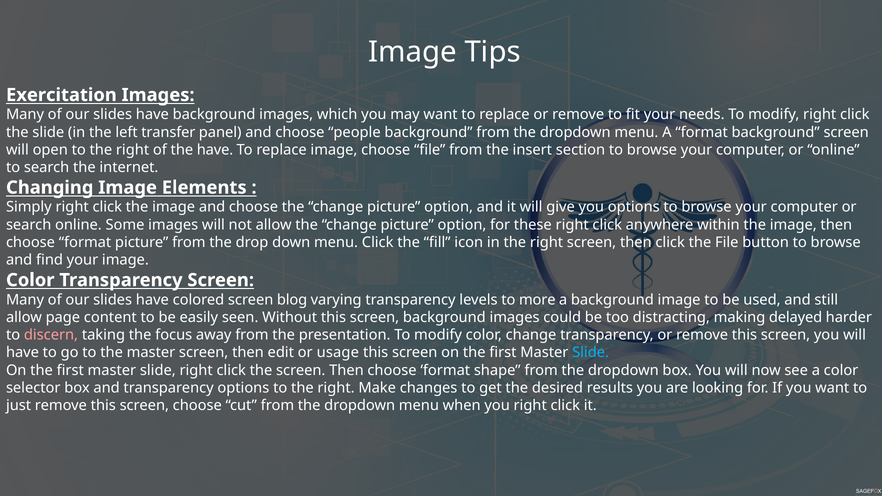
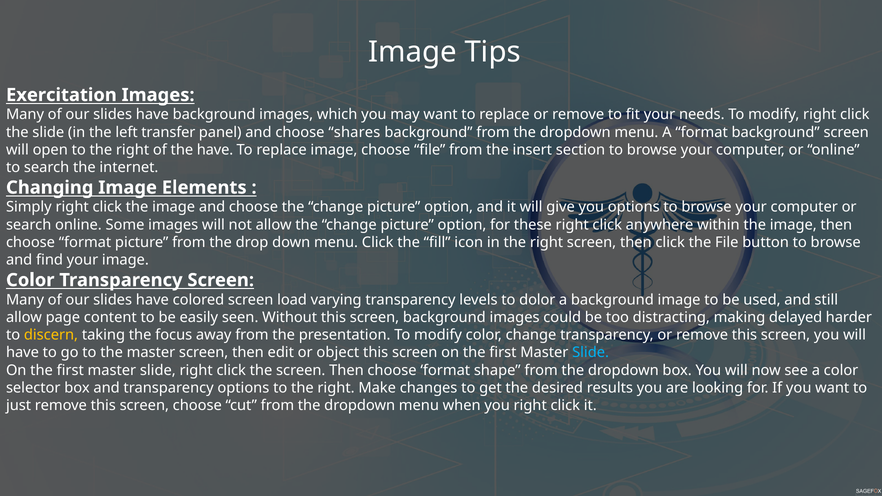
people: people -> shares (354, 132)
blog: blog -> load (292, 300)
more: more -> dolor (537, 300)
discern colour: pink -> yellow (51, 335)
usage: usage -> object (338, 353)
